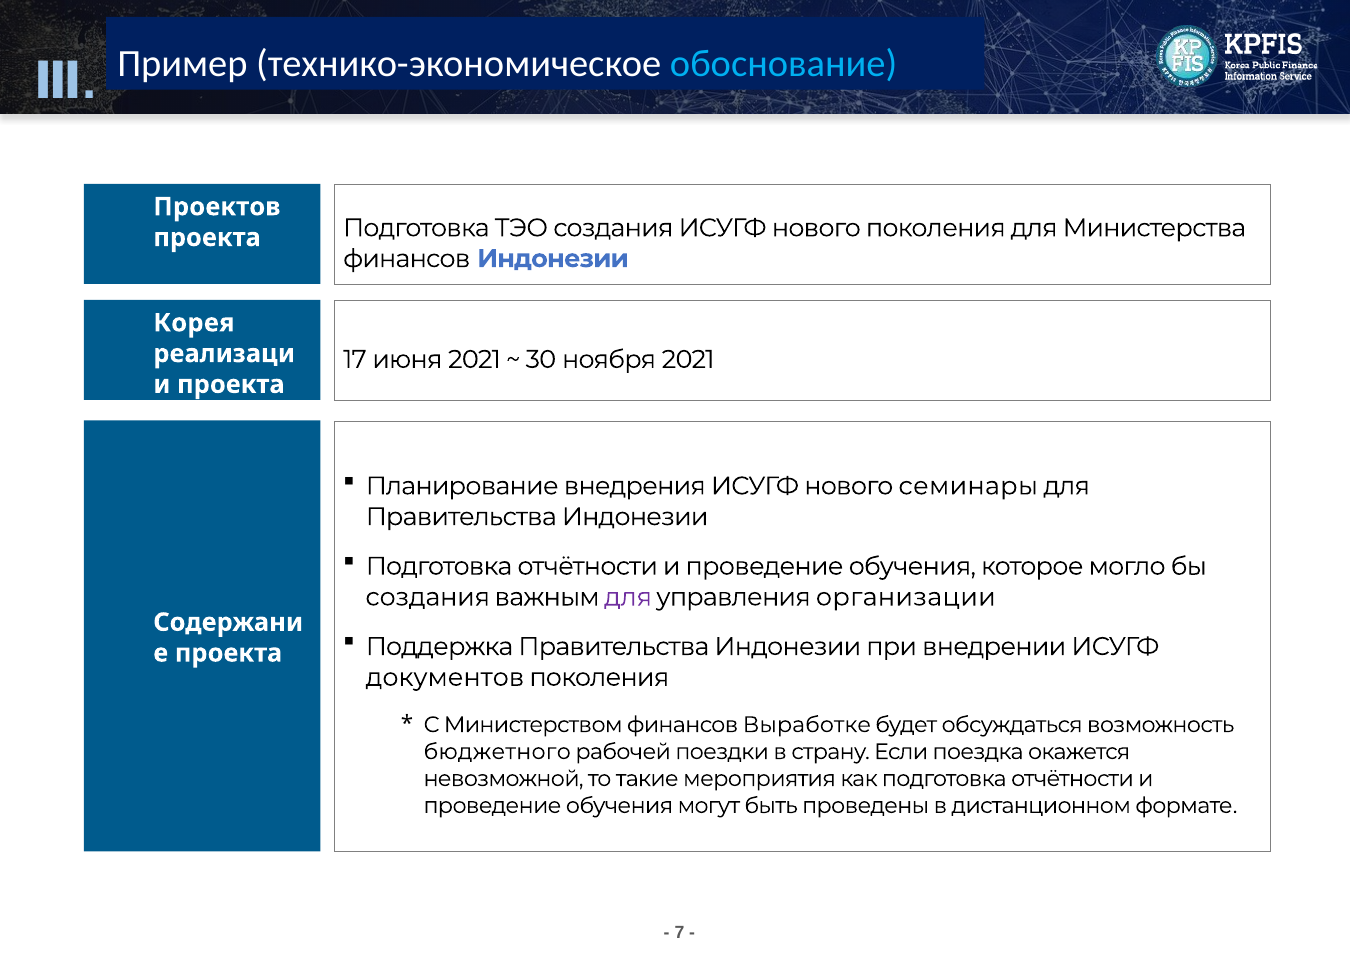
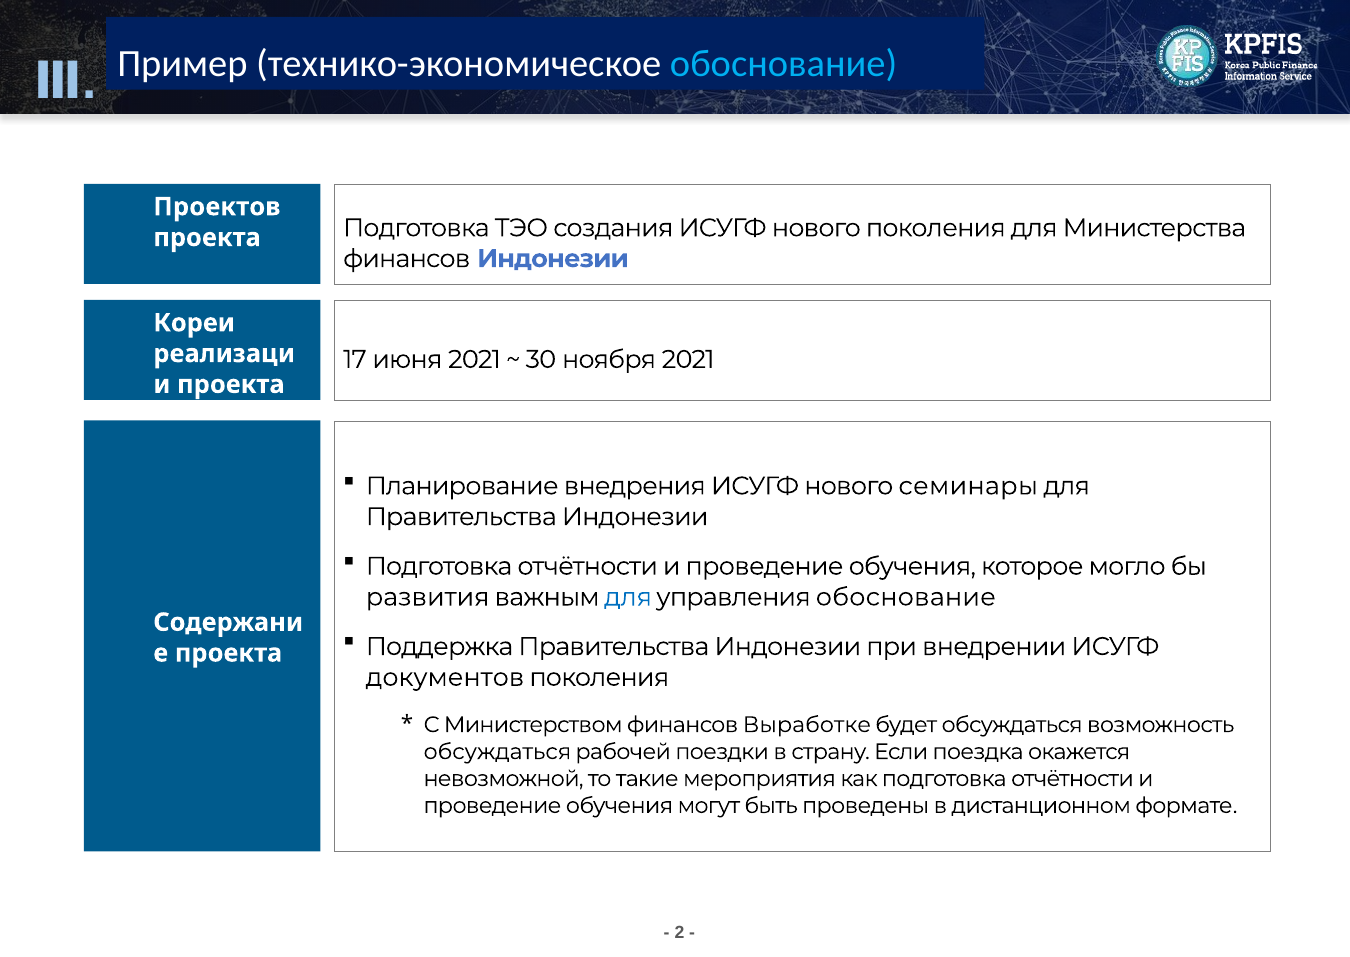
Корея: Корея -> Кореи (194, 323)
создания: создания -> развития (428, 597)
для colour: purple -> blue (628, 597)
управления организации: организации -> обоснование (906, 597)
бюджетного: бюджетного -> обсуждаться (497, 752)
7: 7 -> 2 (679, 933)
